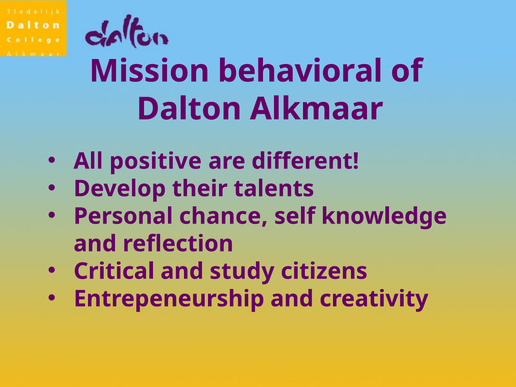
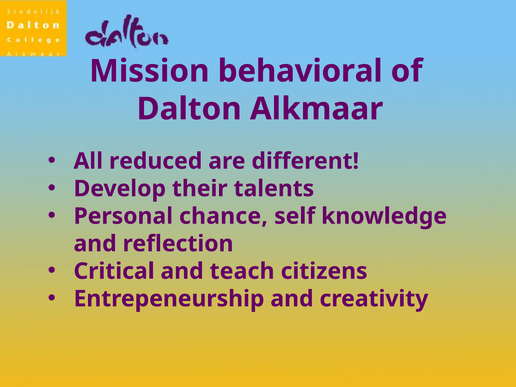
positive: positive -> reduced (156, 161)
study: study -> teach (242, 271)
